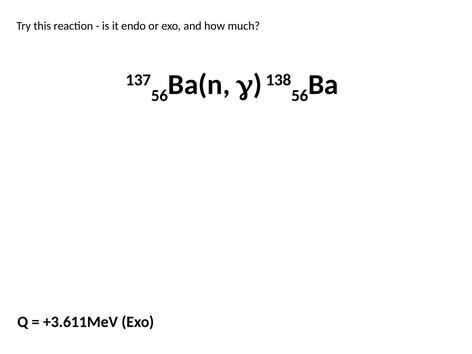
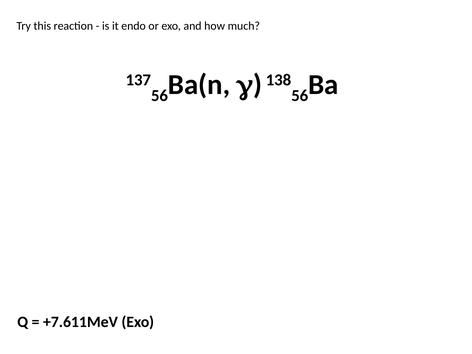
+3.611MeV: +3.611MeV -> +7.611MeV (80, 322)
